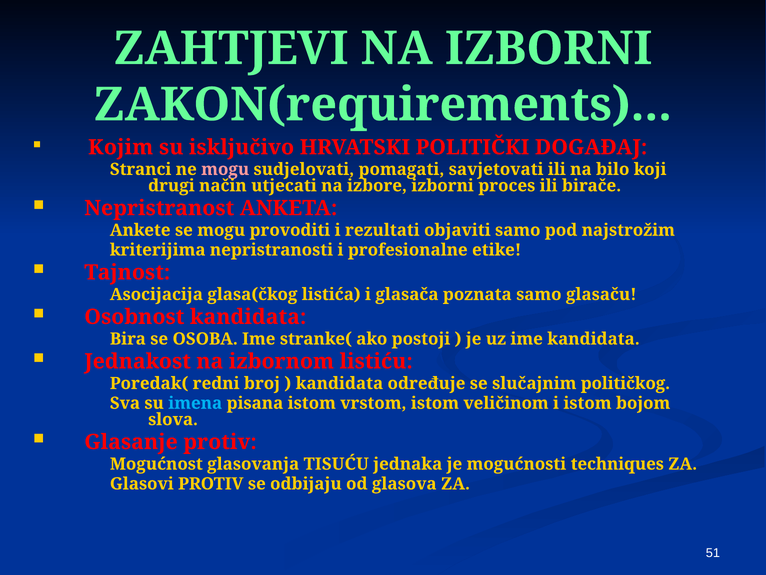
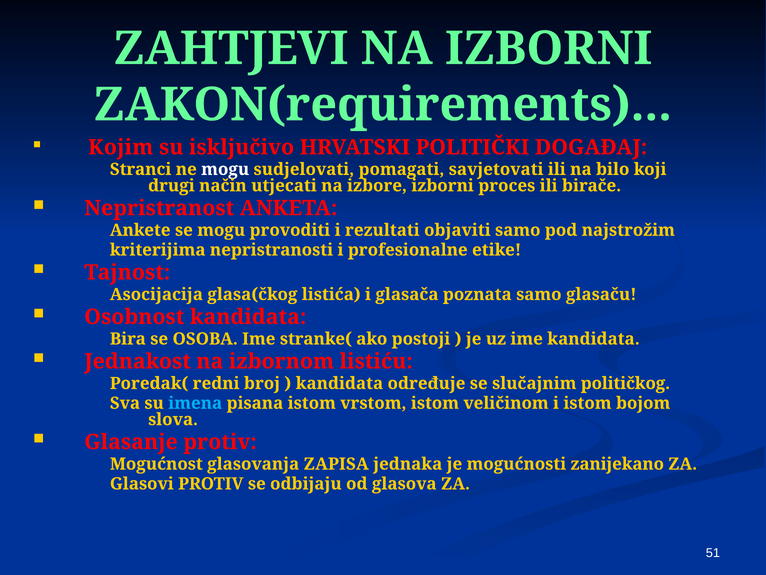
mogu colour: pink -> white (225, 169)
TISUĆU: TISUĆU -> ZAPISA (336, 464)
techniques: techniques -> zanijekano (617, 464)
